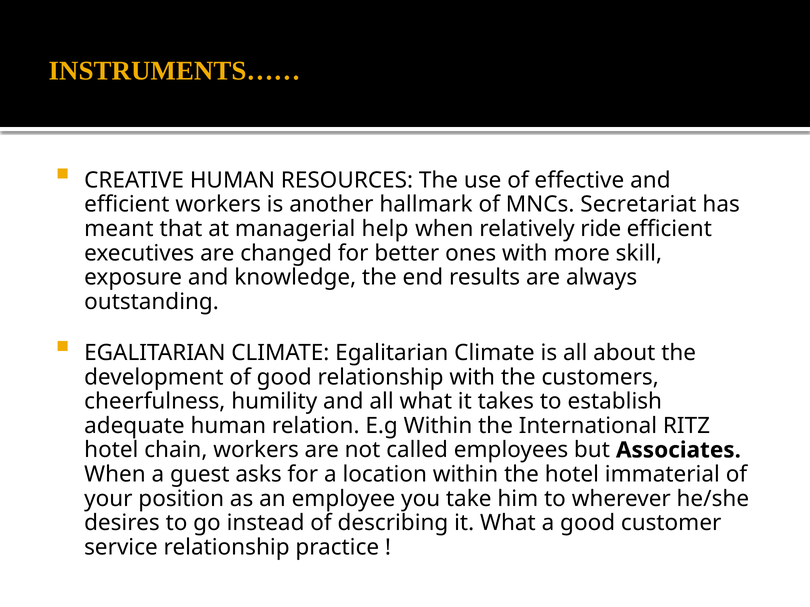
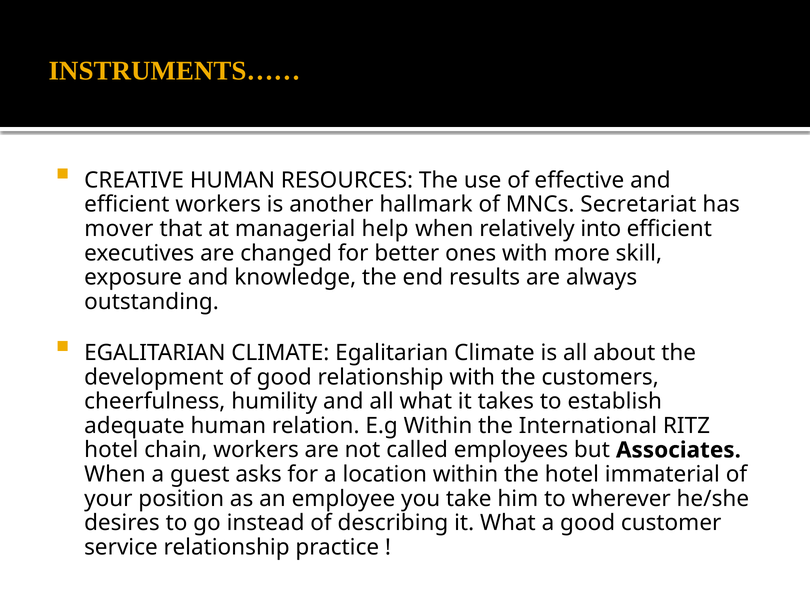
meant: meant -> mover (119, 229)
ride: ride -> into (601, 229)
